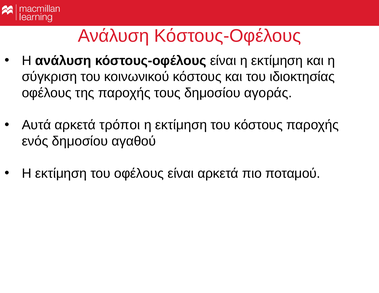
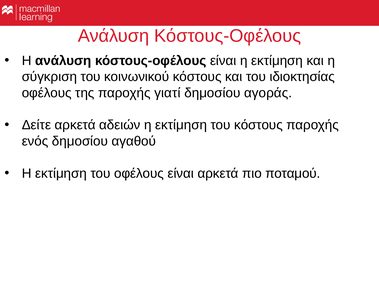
τους: τους -> γιατί (167, 93)
Αυτά: Αυτά -> Δείτε (36, 125)
τρόποι: τρόποι -> αδειών (120, 125)
